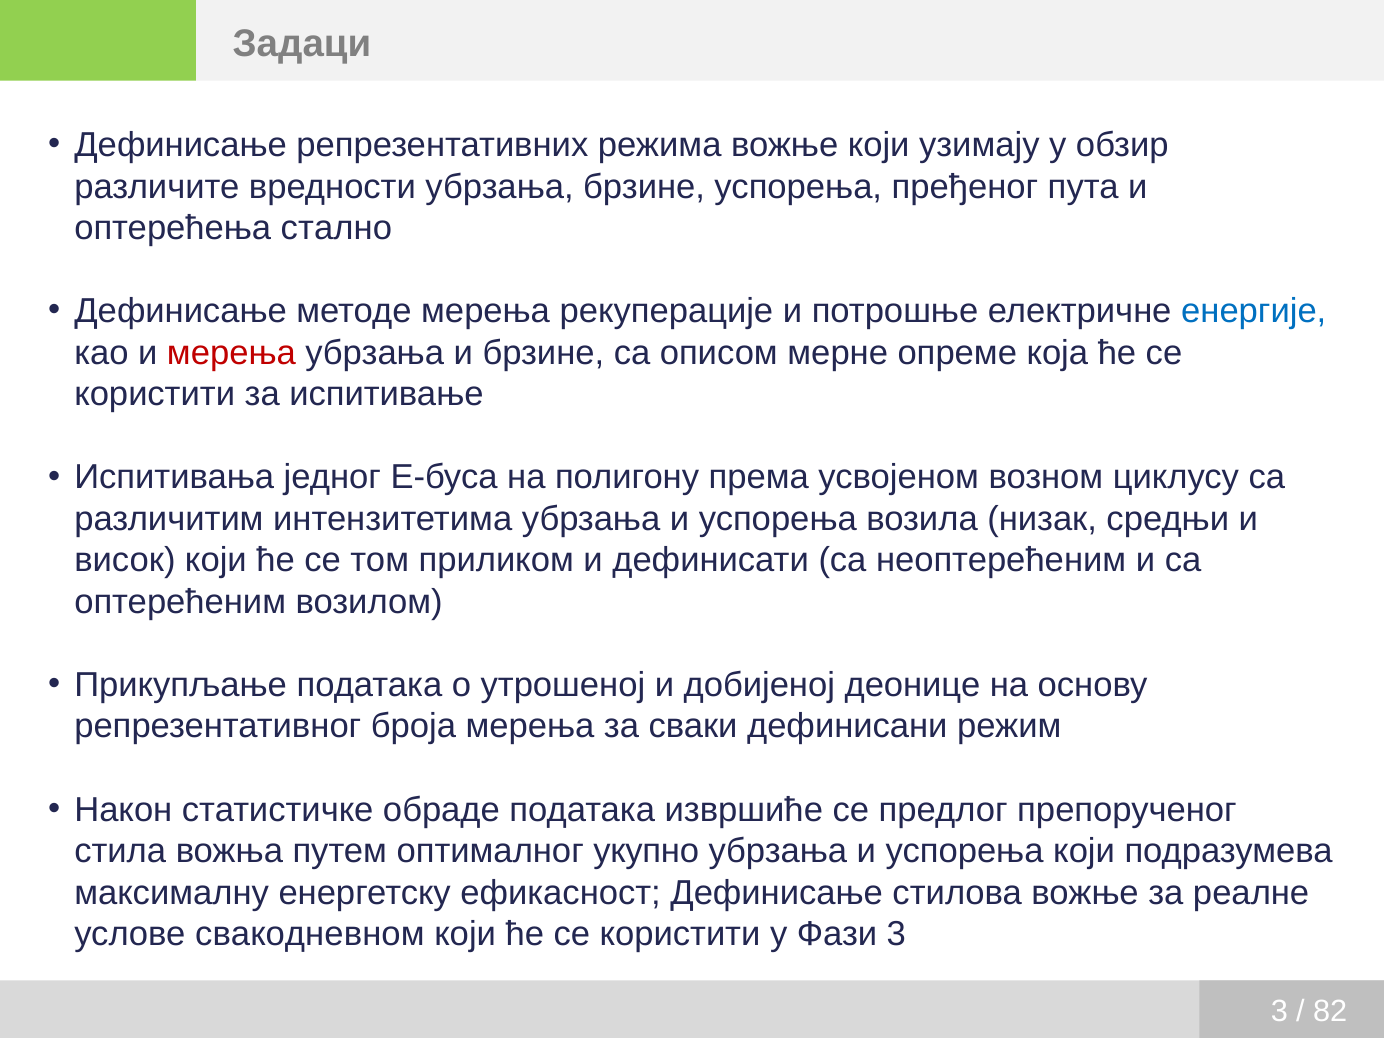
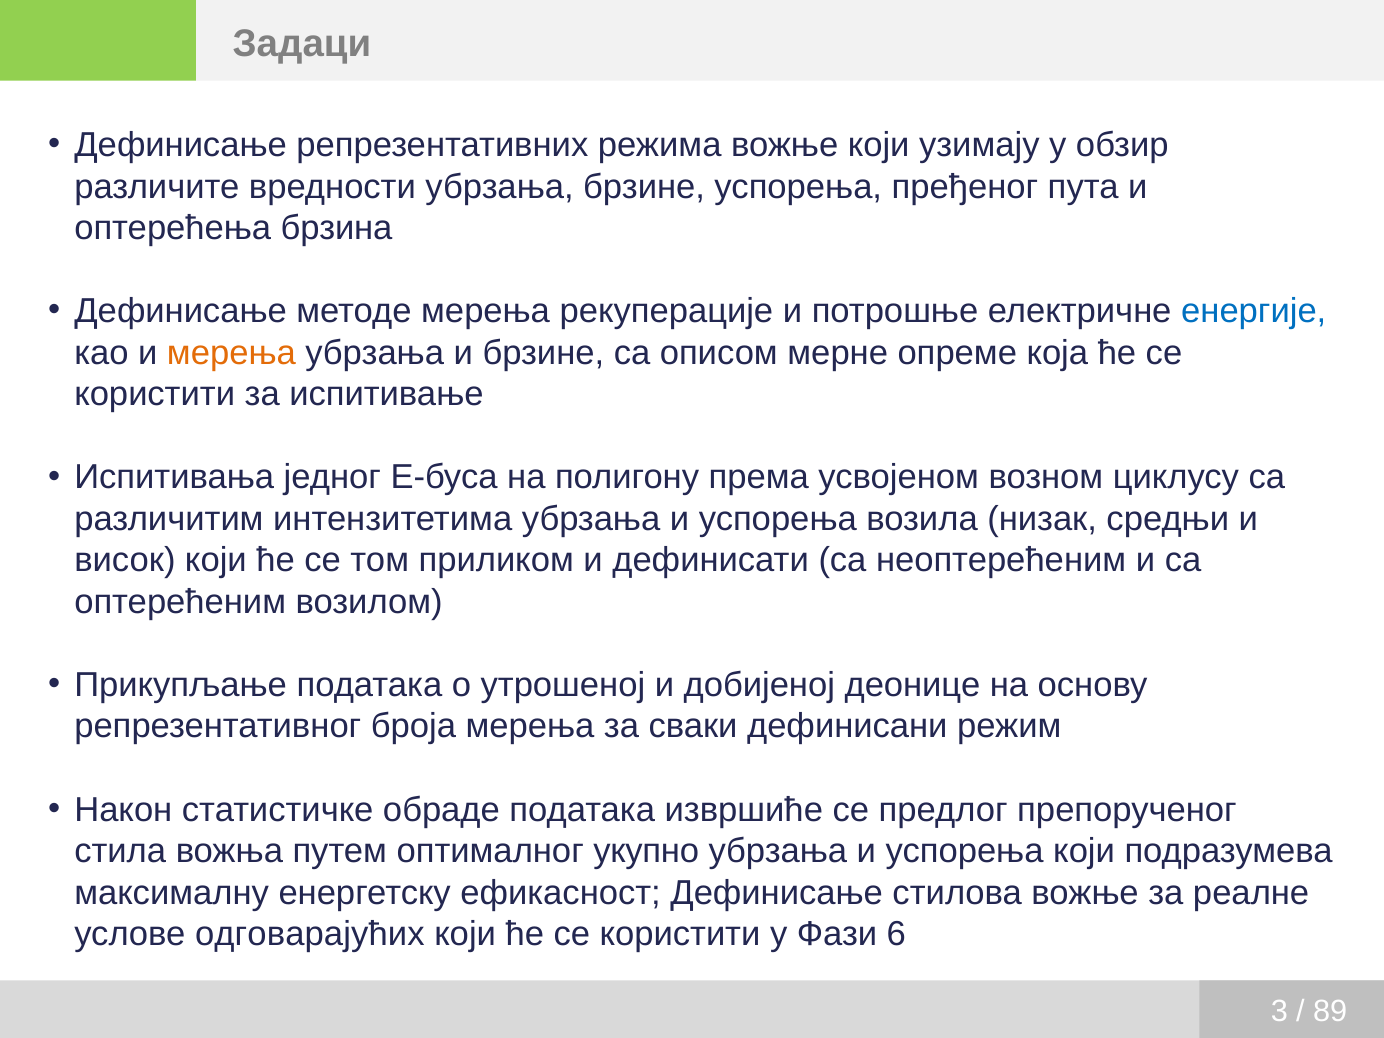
стално: стално -> брзина (337, 228)
мерења colour: red -> orange (231, 353)
свакодневном: свакодневном -> одговарајућих (310, 934)
Фази 3: 3 -> 6 (896, 934)
82: 82 -> 89 (1330, 1011)
